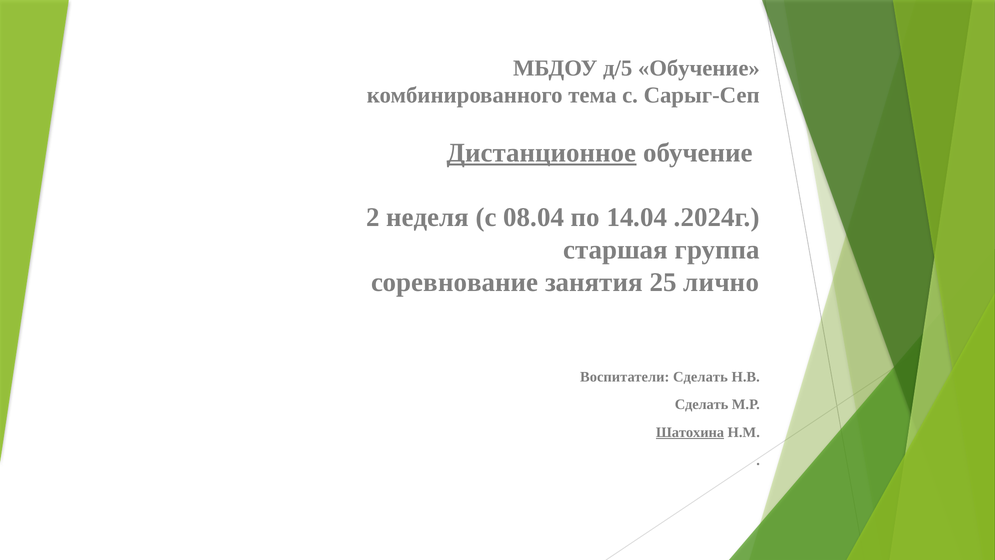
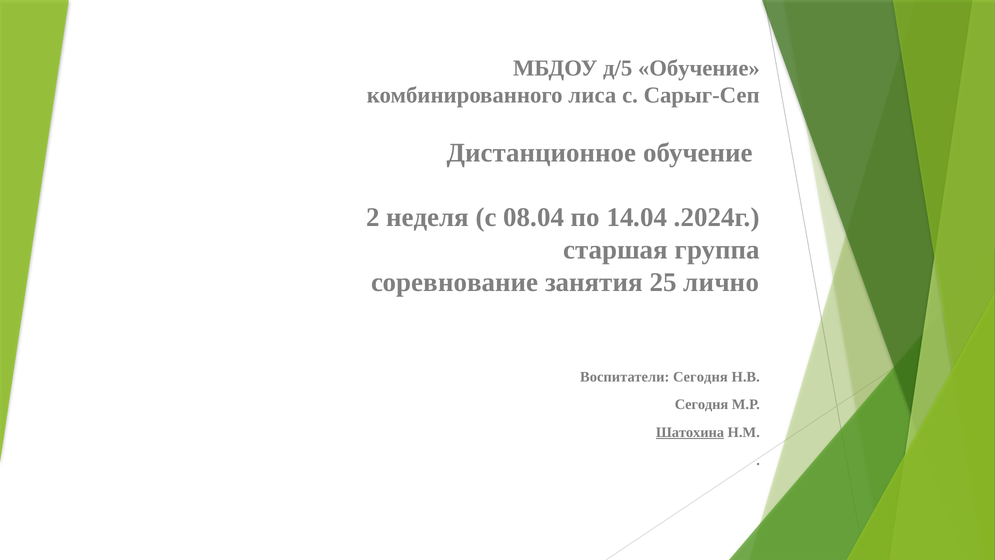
тема: тема -> лиса (592, 95)
Дистанционное underline: present -> none (542, 153)
Воспитатели Сделать: Сделать -> Сегодня (700, 377)
Сделать: Сделать -> Сегодня (702, 404)
